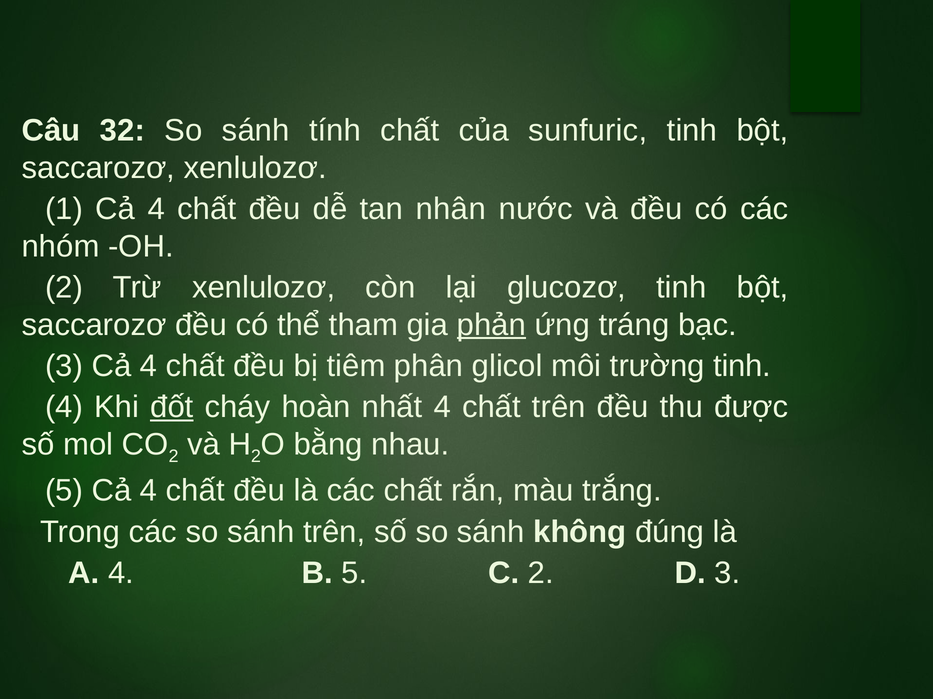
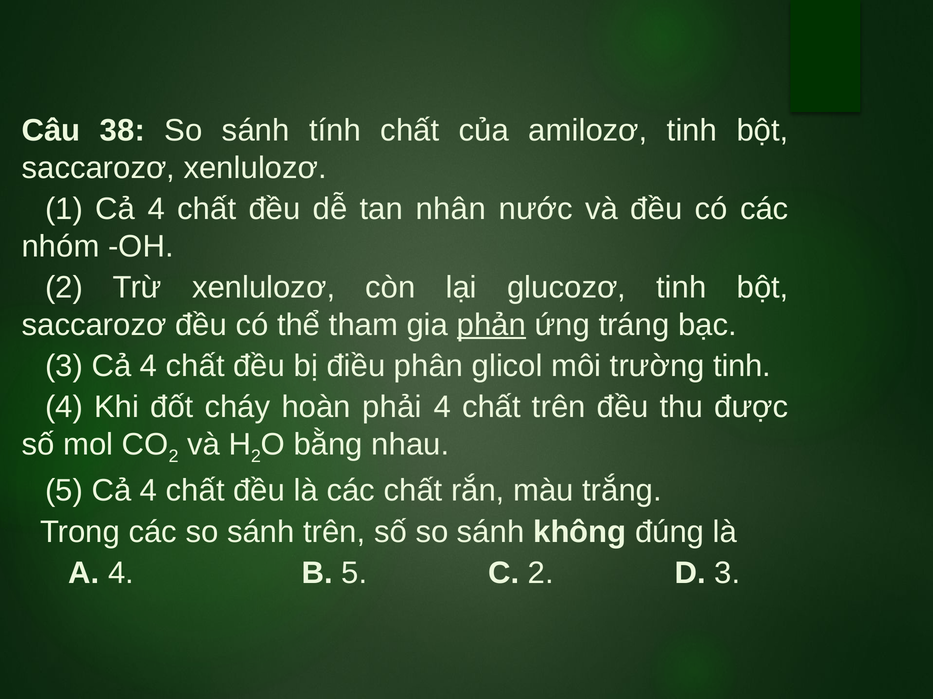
32: 32 -> 38 (122, 131)
sunfuric: sunfuric -> amilozơ (588, 131)
tiêm: tiêm -> điều (356, 366)
đốt underline: present -> none (172, 408)
nhất: nhất -> phải (392, 408)
